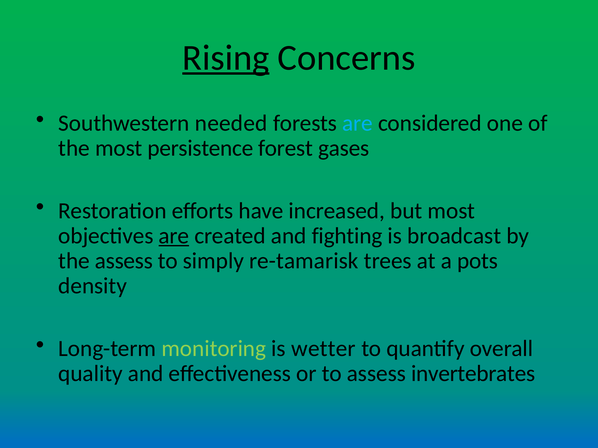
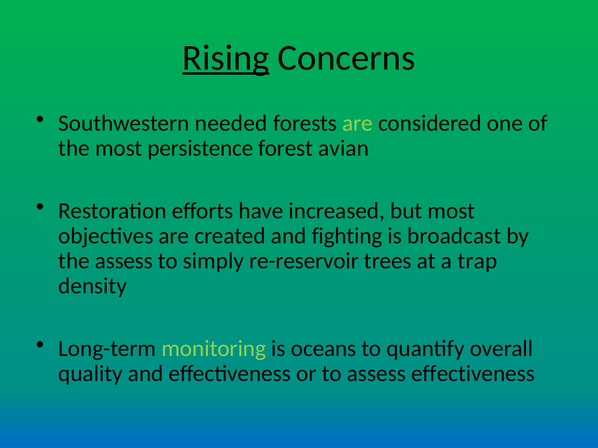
are colour: light blue -> light green (358, 123)
gases: gases -> avian (344, 148)
are underline: present -> none (174, 236)
re-tamarisk: re-tamarisk -> re-reservoir (304, 261)
pots: pots -> trap (477, 261)
wetter: wetter -> oceans (324, 349)
assess invertebrates: invertebrates -> effectiveness (473, 374)
